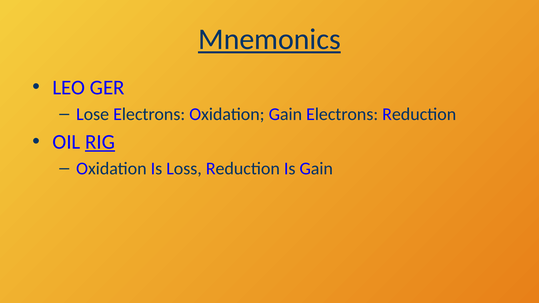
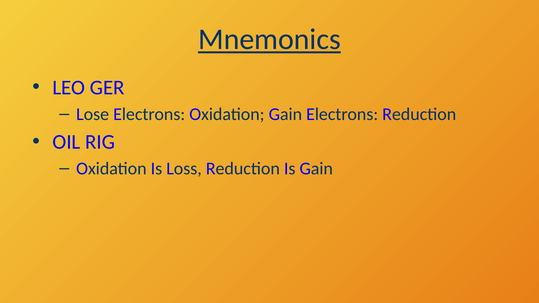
RIG underline: present -> none (100, 142)
